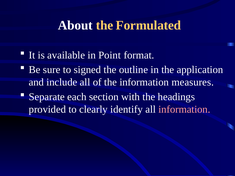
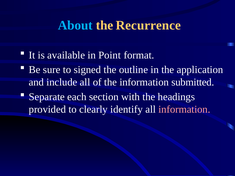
About colour: white -> light blue (75, 25)
Formulated: Formulated -> Recurrence (148, 25)
measures: measures -> submitted (193, 82)
